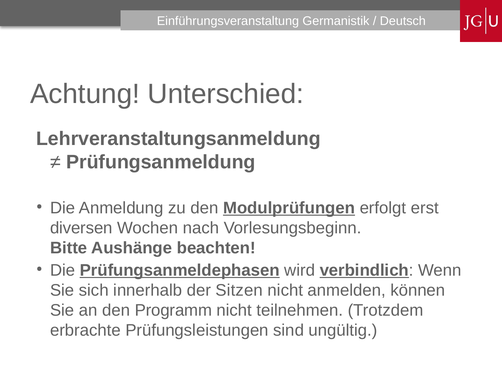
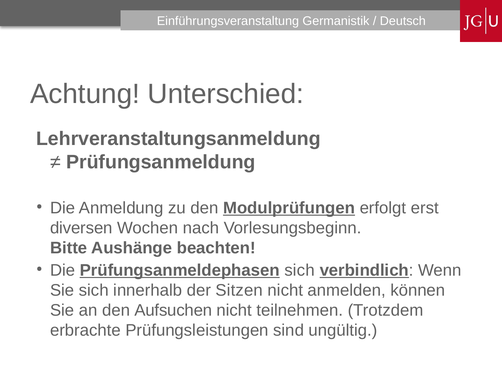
Prüfungsanmeldephasen wird: wird -> sich (300, 271)
Programm: Programm -> Aufsuchen (173, 311)
